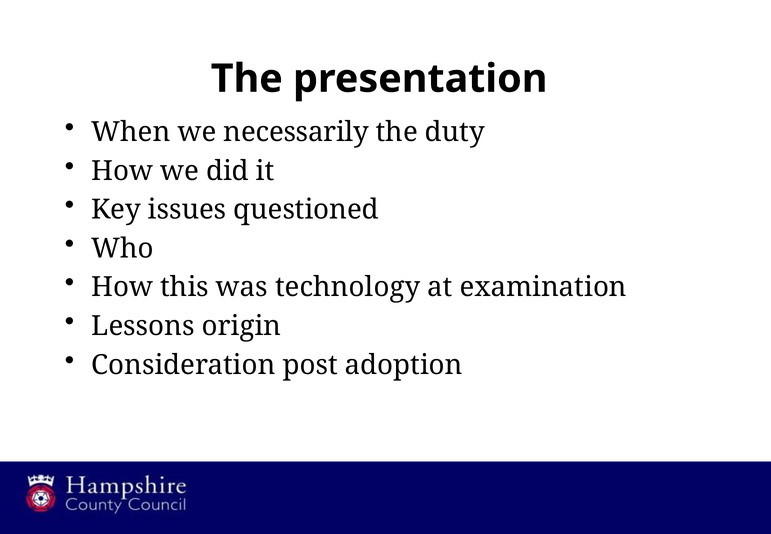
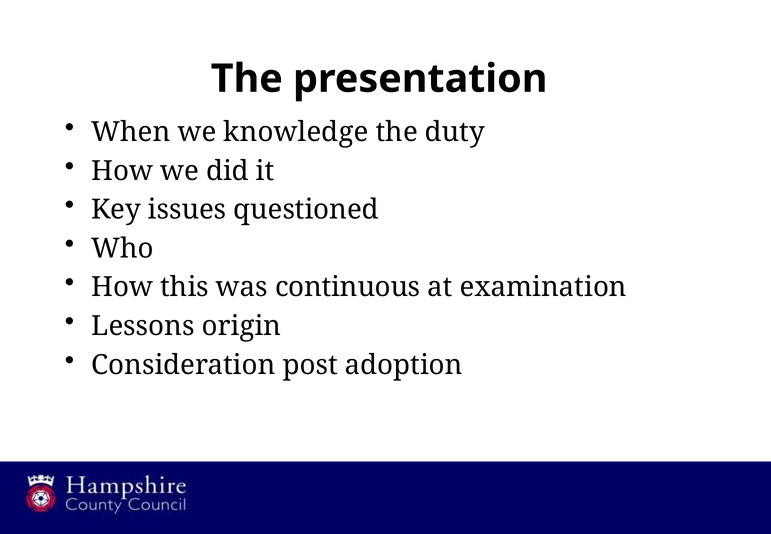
necessarily: necessarily -> knowledge (296, 132)
technology: technology -> continuous (348, 287)
